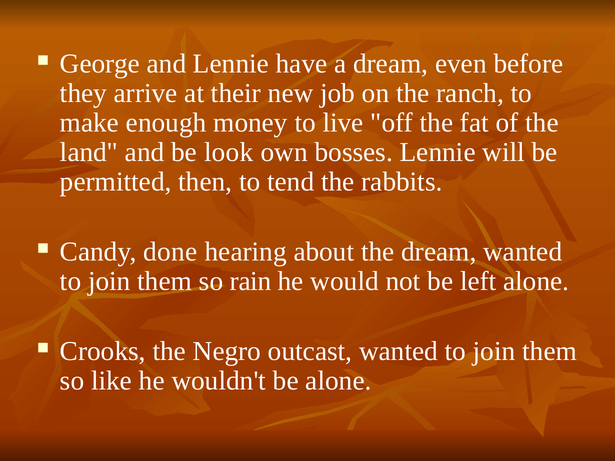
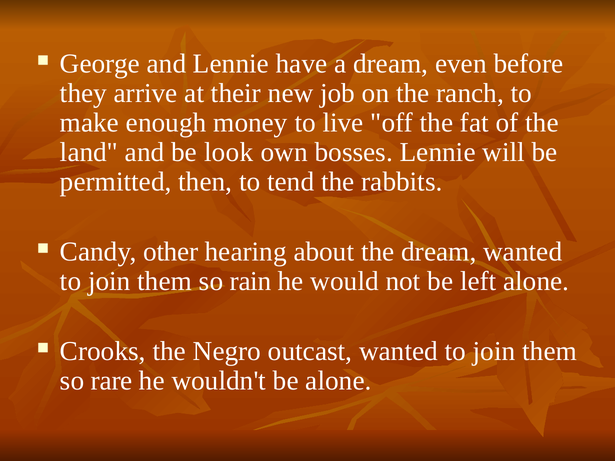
done: done -> other (171, 252)
like: like -> rare (112, 381)
